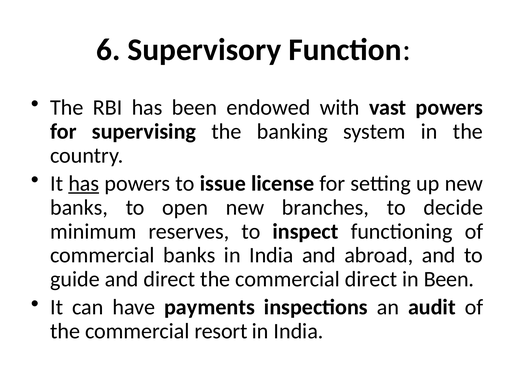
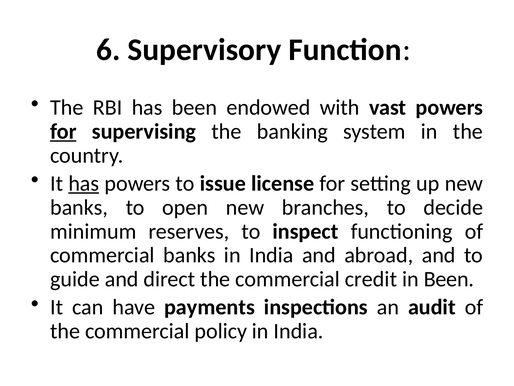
for underline: none -> present (63, 131)
commercial direct: direct -> credit (371, 279)
resort: resort -> policy (221, 331)
